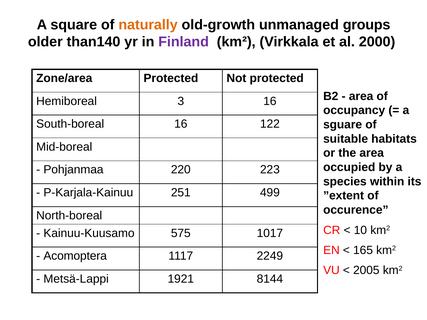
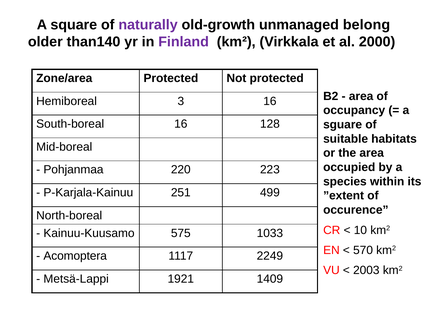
naturally colour: orange -> purple (148, 25)
groups: groups -> belong (366, 25)
122: 122 -> 128 (270, 124)
1017: 1017 -> 1033 (270, 233)
165: 165 -> 570 (363, 250)
2005: 2005 -> 2003 (366, 271)
8144: 8144 -> 1409 (270, 279)
